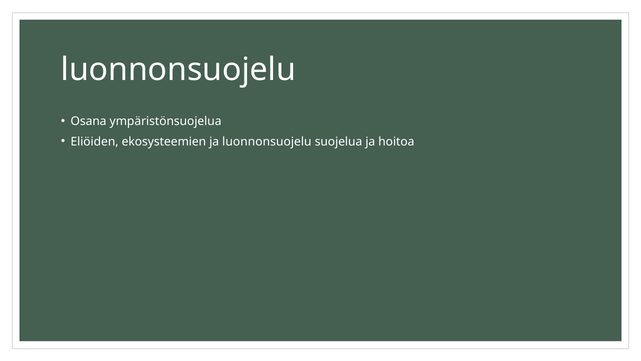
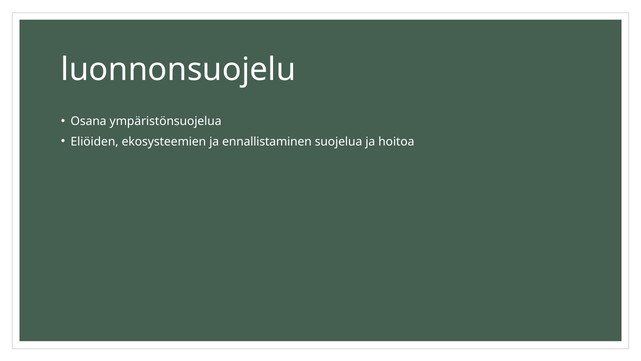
ja luonnonsuojelu: luonnonsuojelu -> ennallistaminen (267, 141)
